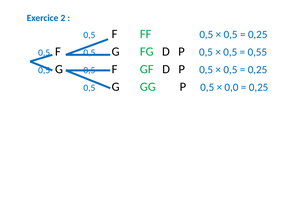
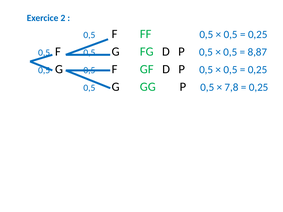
0,55: 0,55 -> 8,87 (257, 52)
0,0: 0,0 -> 7,8 (232, 87)
